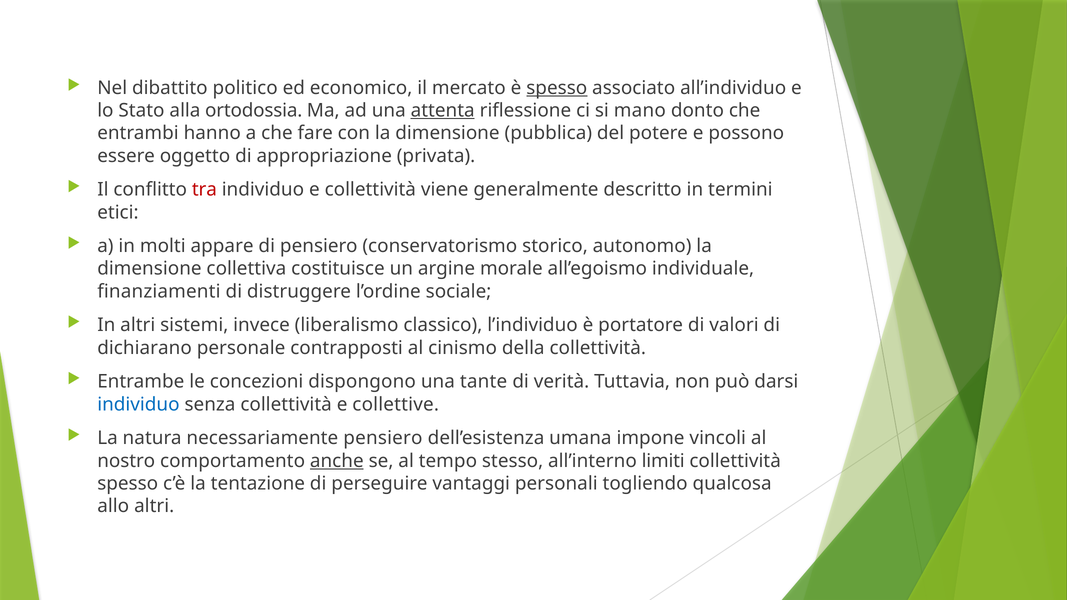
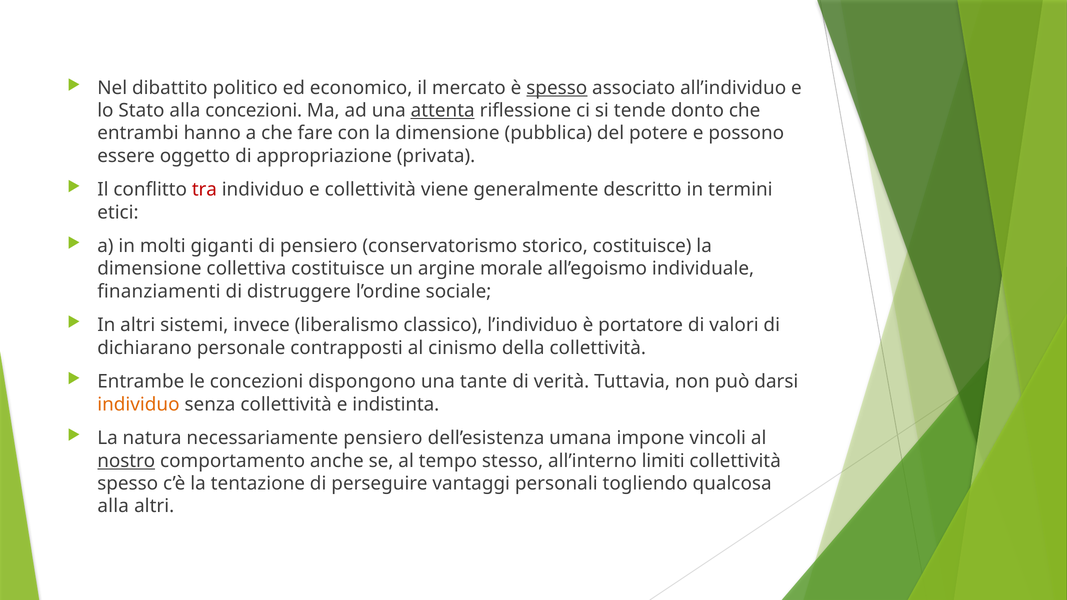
alla ortodossia: ortodossia -> concezioni (254, 110)
mano: mano -> tende (640, 110)
appare: appare -> giganti (222, 246)
storico autonomo: autonomo -> costituisce (642, 246)
individuo colour: blue -> orange (138, 405)
collettive: collettive -> indistinta (396, 405)
nostro underline: none -> present (126, 461)
anche underline: present -> none (337, 461)
allo: allo -> alla (113, 506)
